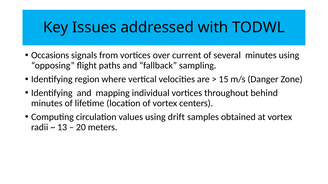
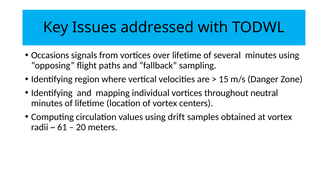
over current: current -> lifetime (187, 55)
behind: behind -> neutral (264, 93)
13: 13 -> 61 (62, 128)
